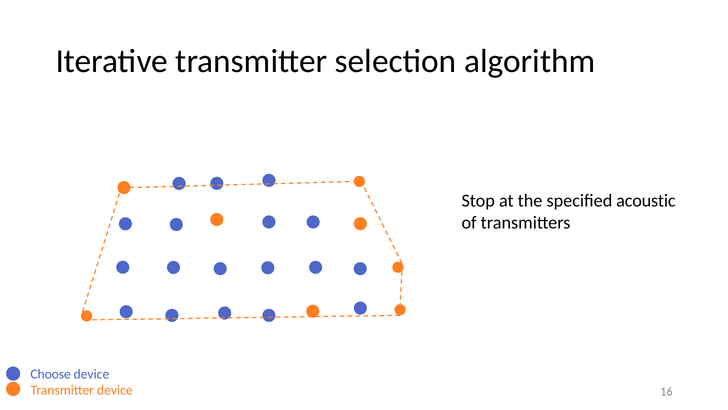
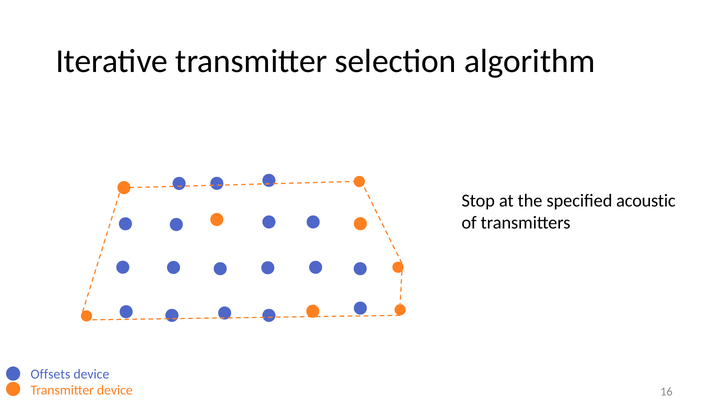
Choose: Choose -> Offsets (51, 374)
